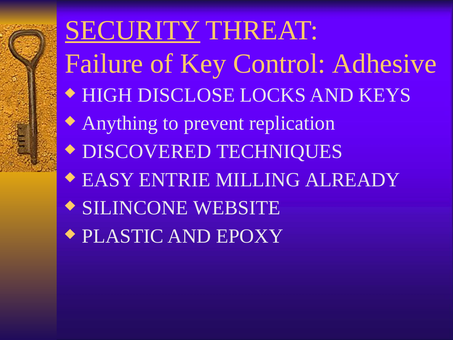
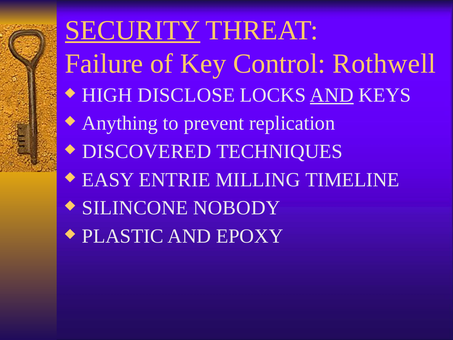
Adhesive: Adhesive -> Rothwell (384, 64)
AND underline: none -> present (332, 95)
ALREADY: ALREADY -> TIMELINE (352, 180)
WEBSITE: WEBSITE -> NOBODY (237, 208)
